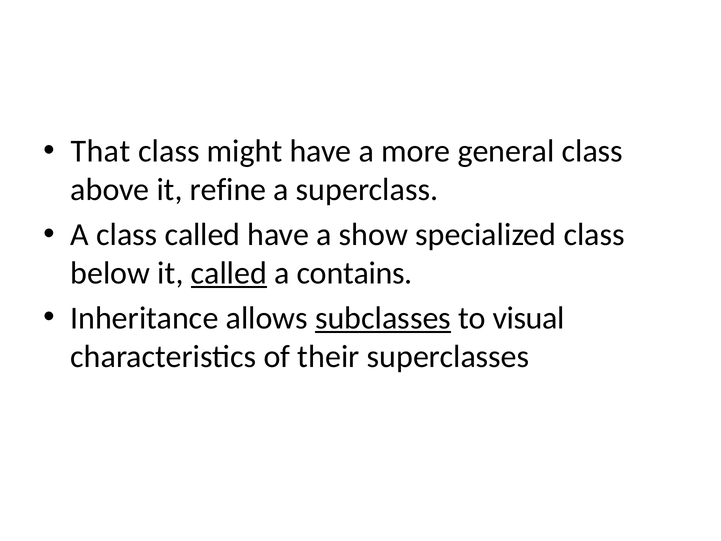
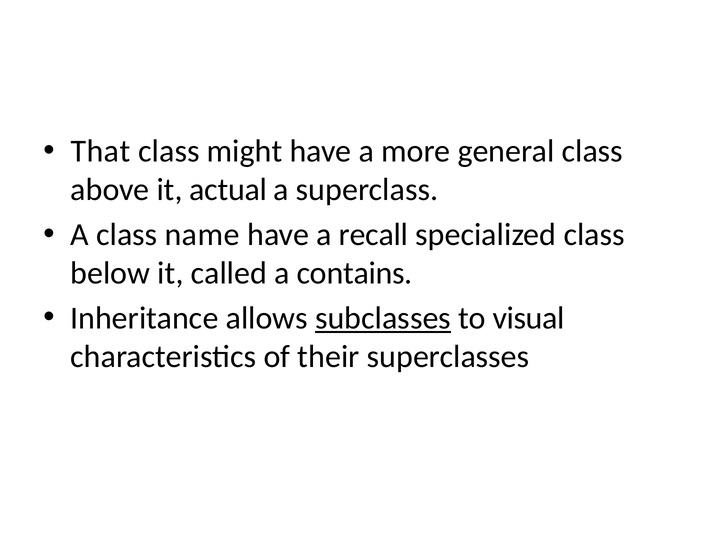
refine: refine -> actual (228, 190)
class called: called -> name (202, 235)
show: show -> recall (374, 235)
called underline: present -> none (229, 273)
